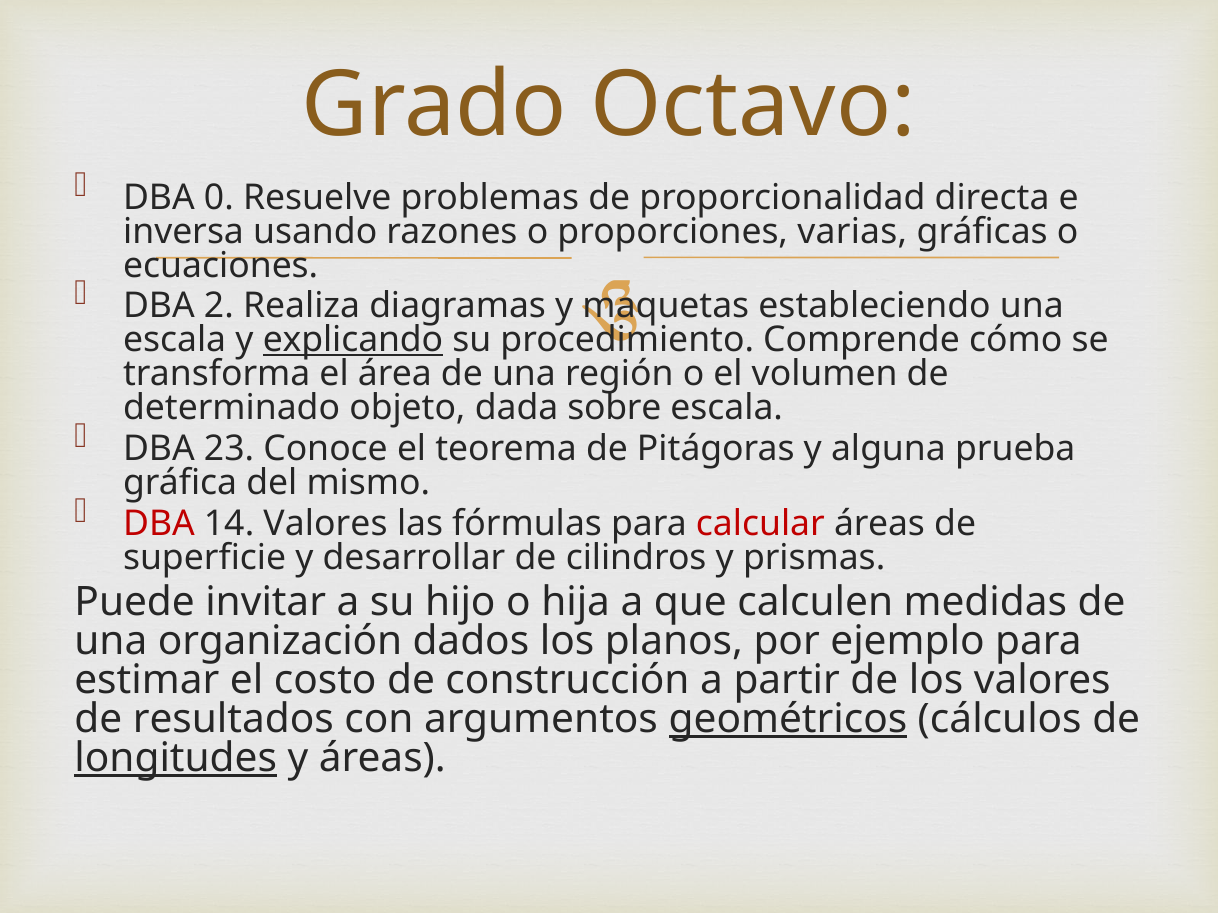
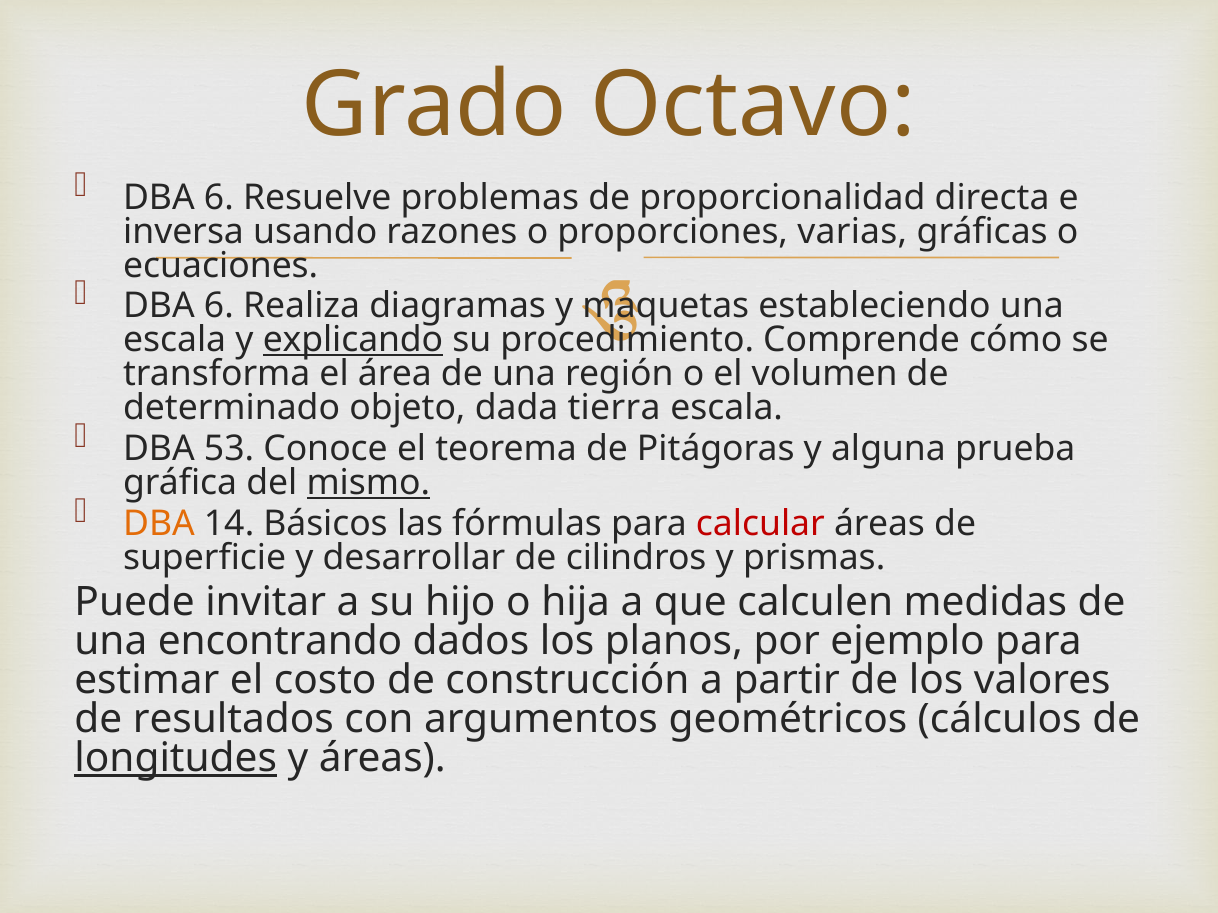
0: 0 -> 6 (219, 197)
2: 2 -> 6 (219, 306)
sobre: sobre -> tierra (614, 408)
23: 23 -> 53 (229, 449)
mismo underline: none -> present (368, 483)
DBA colour: red -> orange (159, 524)
14 Valores: Valores -> Básicos (326, 524)
organización: organización -> encontrando (280, 642)
geométricos underline: present -> none (788, 720)
